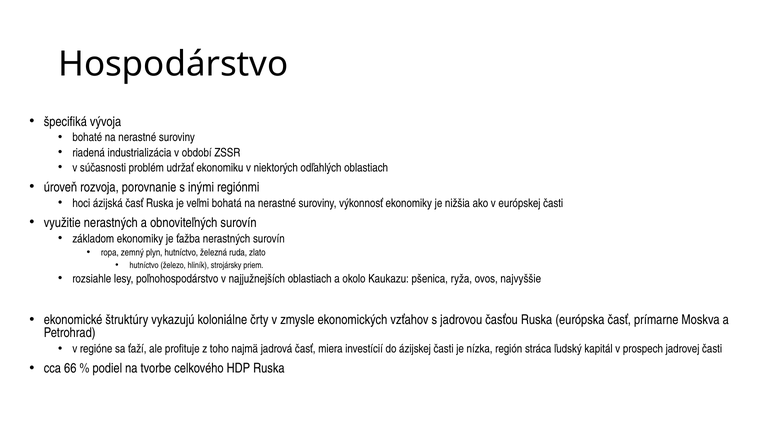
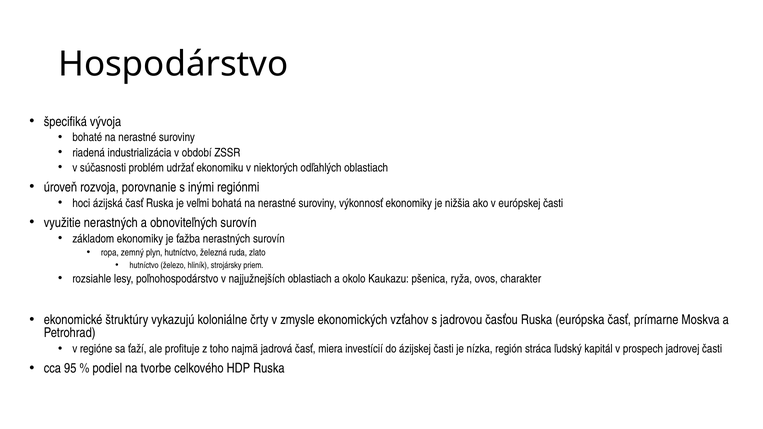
najvyššie: najvyššie -> charakter (521, 279)
66: 66 -> 95 (70, 368)
